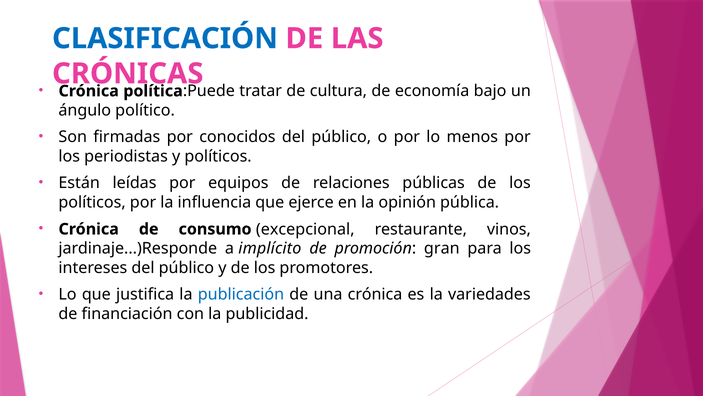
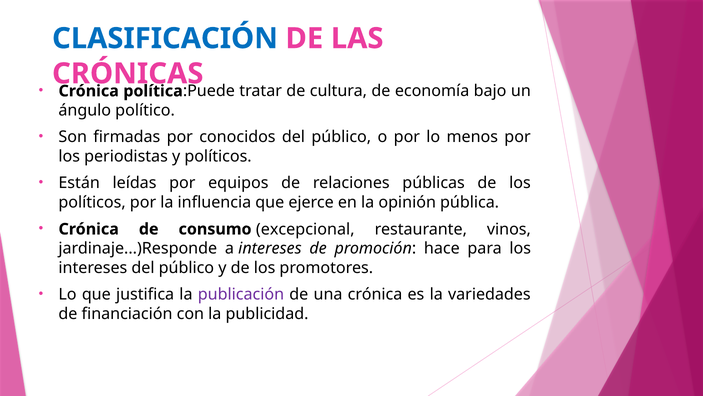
a implícito: implícito -> intereses (270, 248)
gran: gran -> hace (442, 248)
publicación colour: blue -> purple (241, 294)
